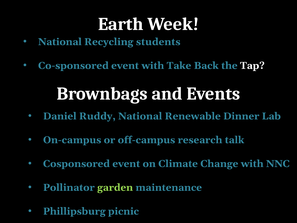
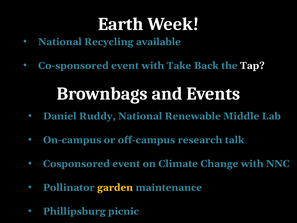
students: students -> available (158, 42)
Dinner: Dinner -> Middle (241, 116)
garden colour: light green -> yellow (115, 187)
